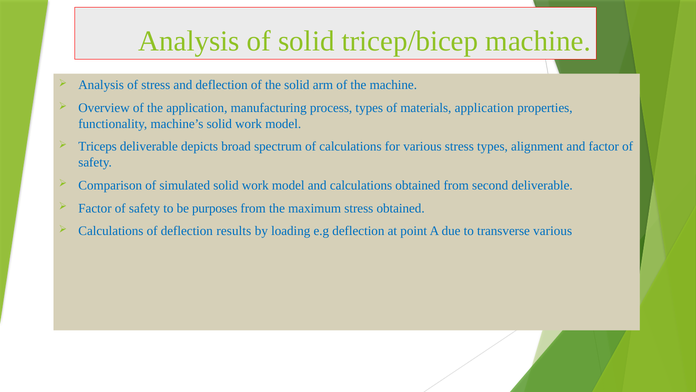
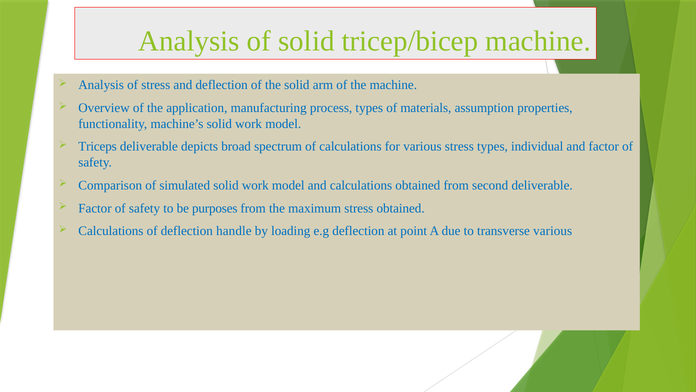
materials application: application -> assumption (484, 108)
alignment: alignment -> individual (537, 146)
results: results -> handle (234, 231)
